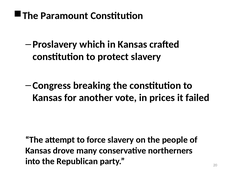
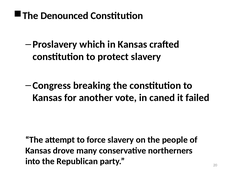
Paramount: Paramount -> Denounced (64, 16)
prices: prices -> caned (162, 98)
